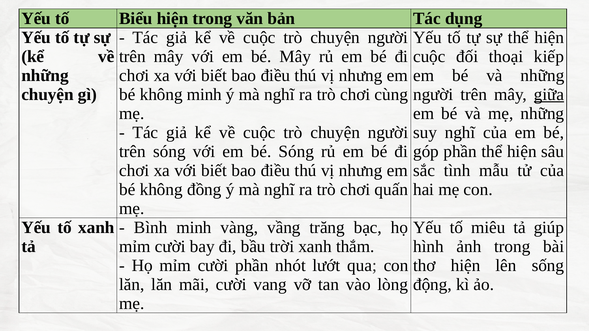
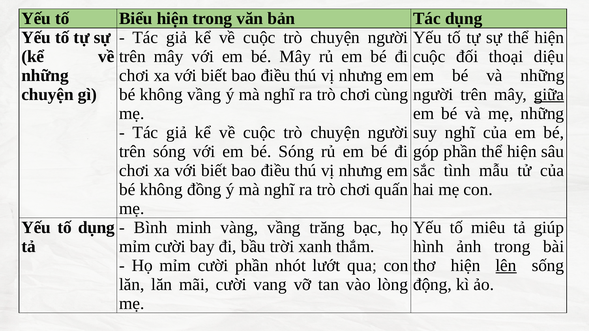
kiếp: kiếp -> diệu (549, 57)
không minh: minh -> vầng (204, 95)
tố xanh: xanh -> dụng (96, 228)
lên underline: none -> present (506, 266)
